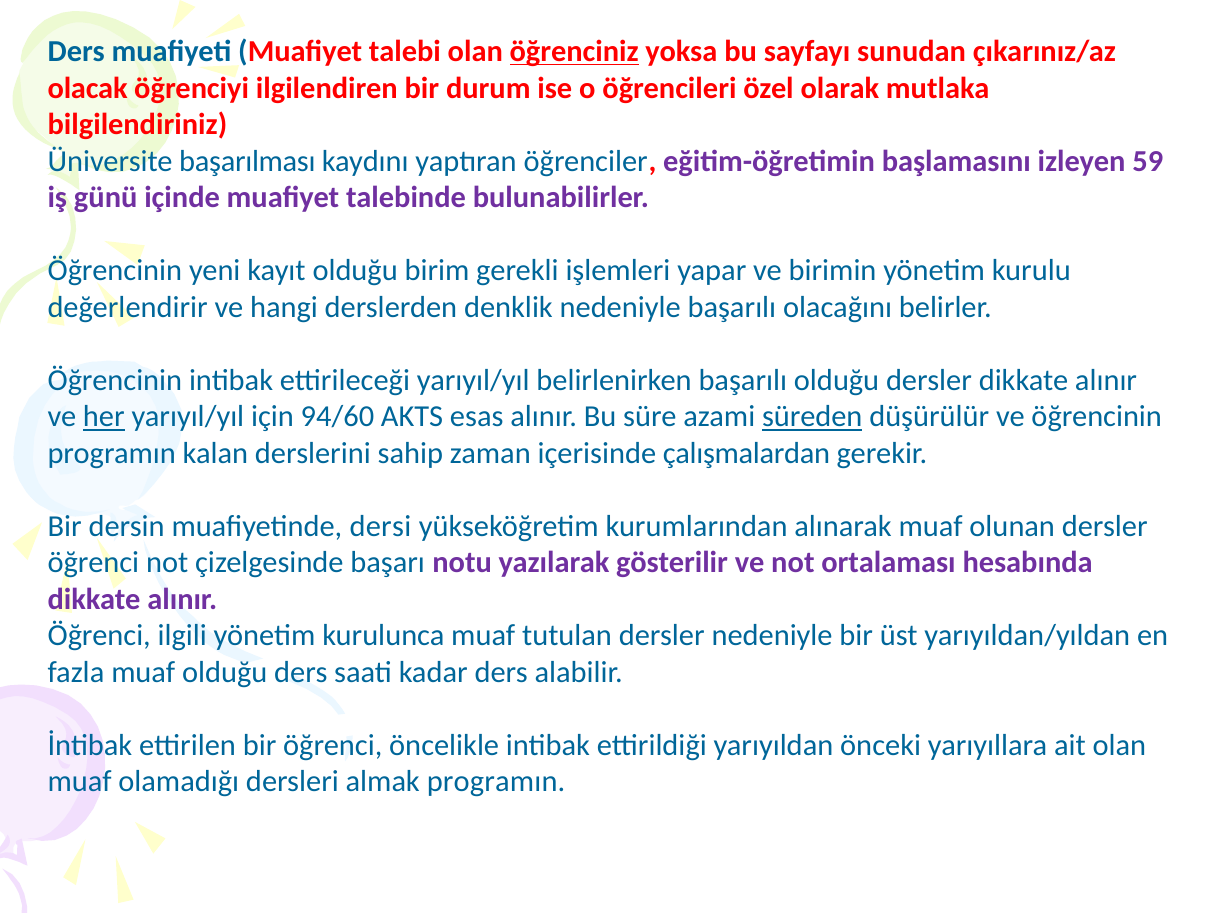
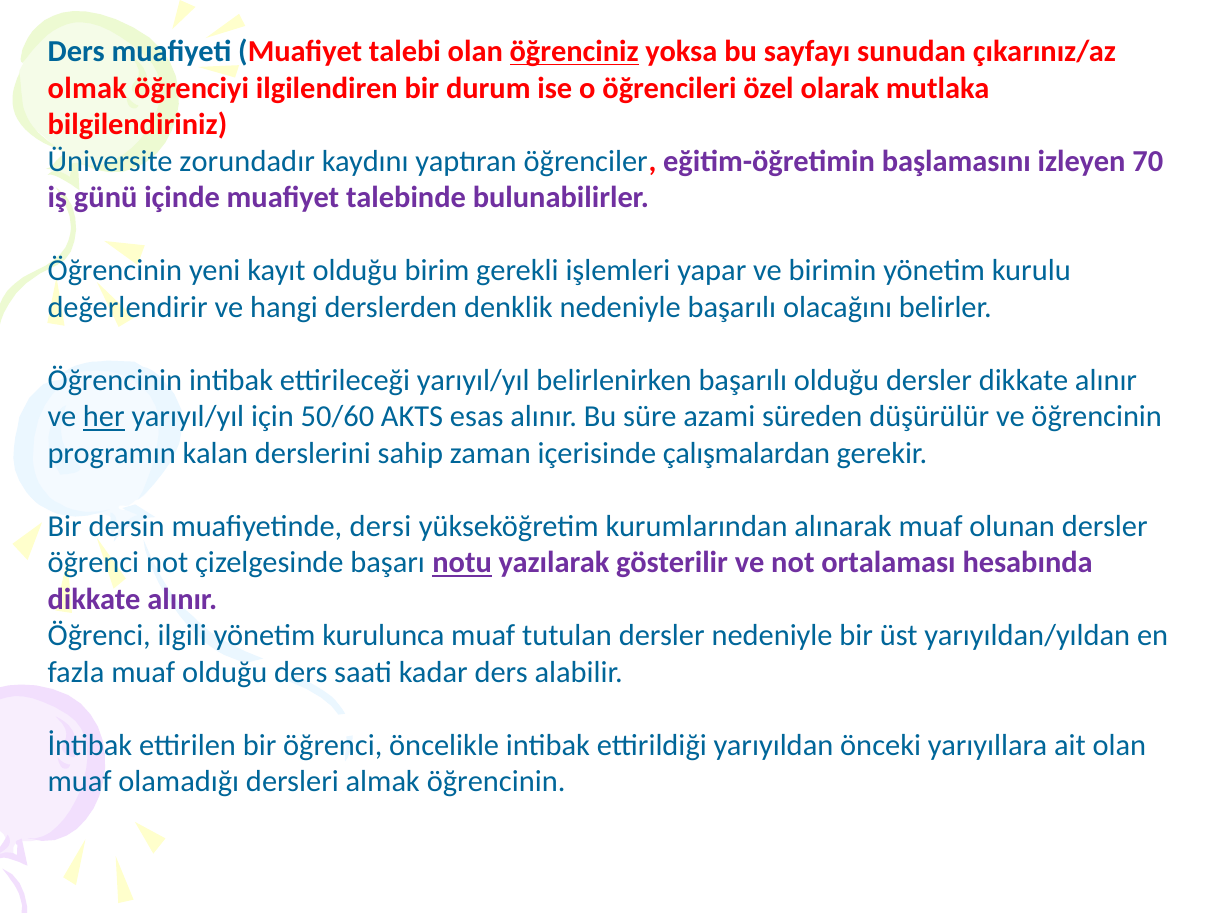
olacak: olacak -> olmak (87, 88)
başarılması: başarılması -> zorundadır (247, 161)
59: 59 -> 70 (1148, 161)
94/60: 94/60 -> 50/60 (337, 417)
süreden underline: present -> none (812, 417)
notu underline: none -> present (462, 563)
almak programın: programın -> öğrencinin (496, 782)
